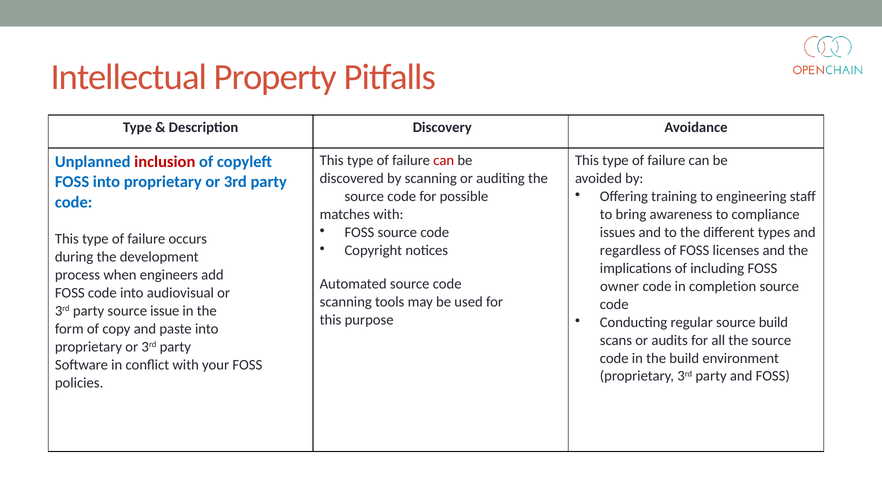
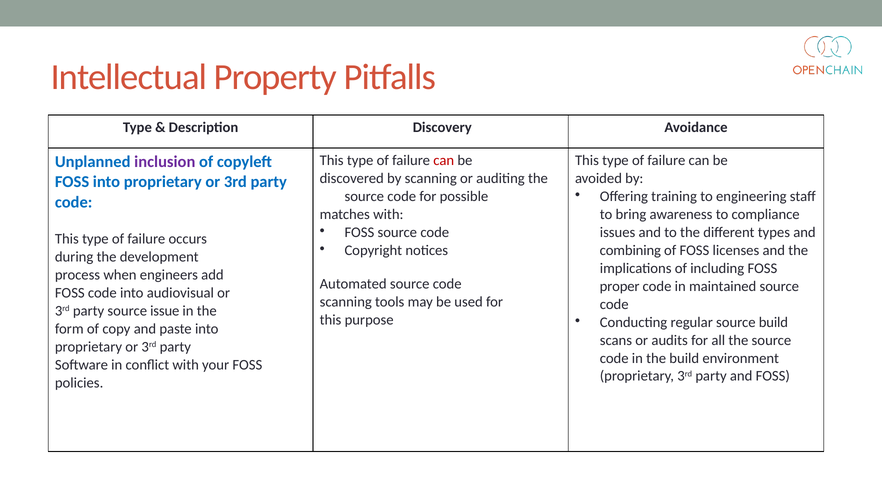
inclusion colour: red -> purple (165, 162)
regardless: regardless -> combining (630, 250)
owner: owner -> proper (620, 286)
completion: completion -> maintained (723, 286)
